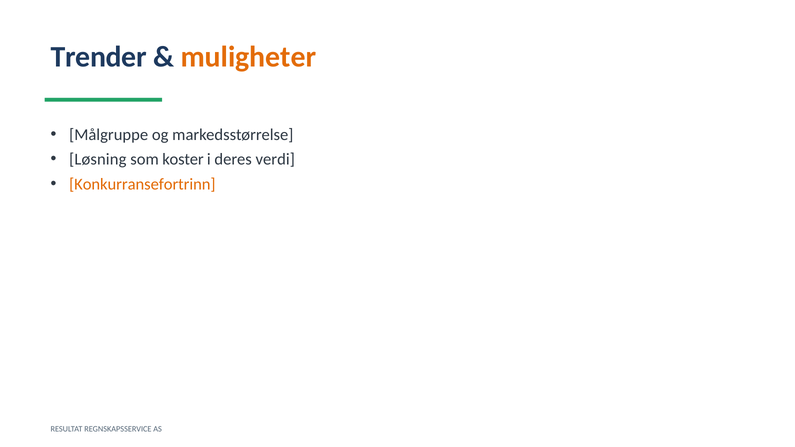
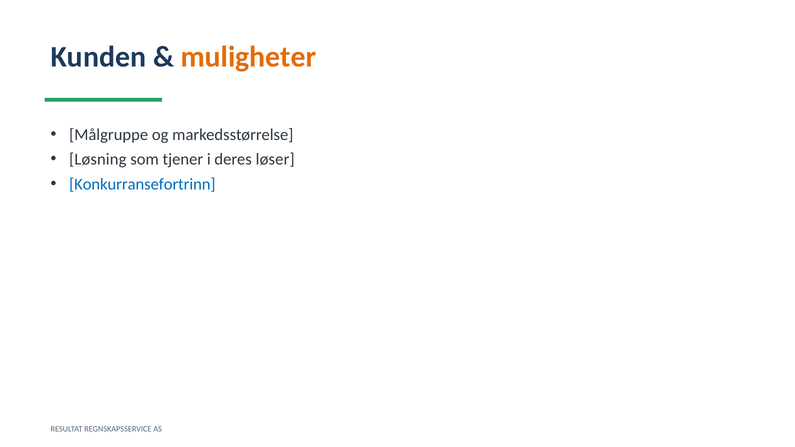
Trender: Trender -> Kunden (98, 57)
koster: koster -> tjener (183, 160)
verdi: verdi -> løser (275, 160)
Konkurransefortrinn colour: orange -> blue (142, 184)
